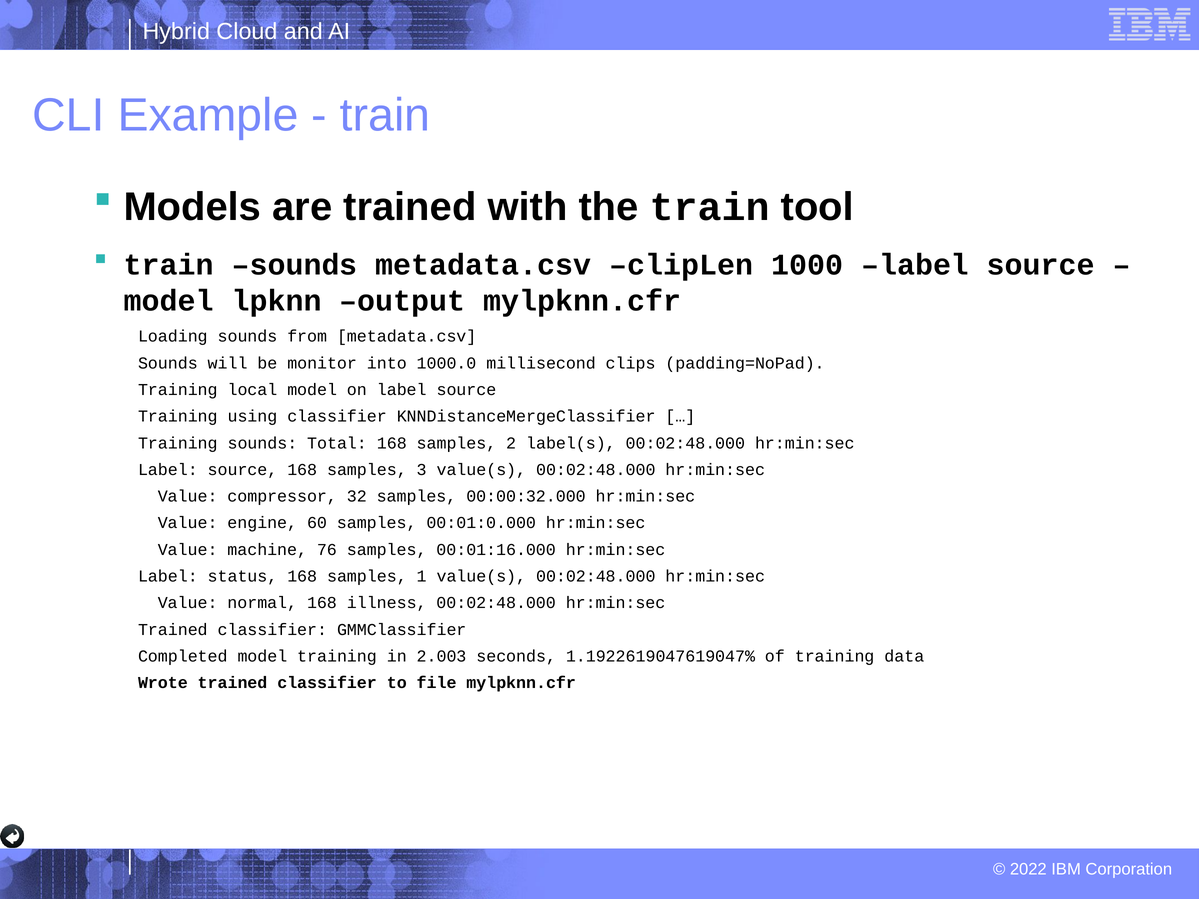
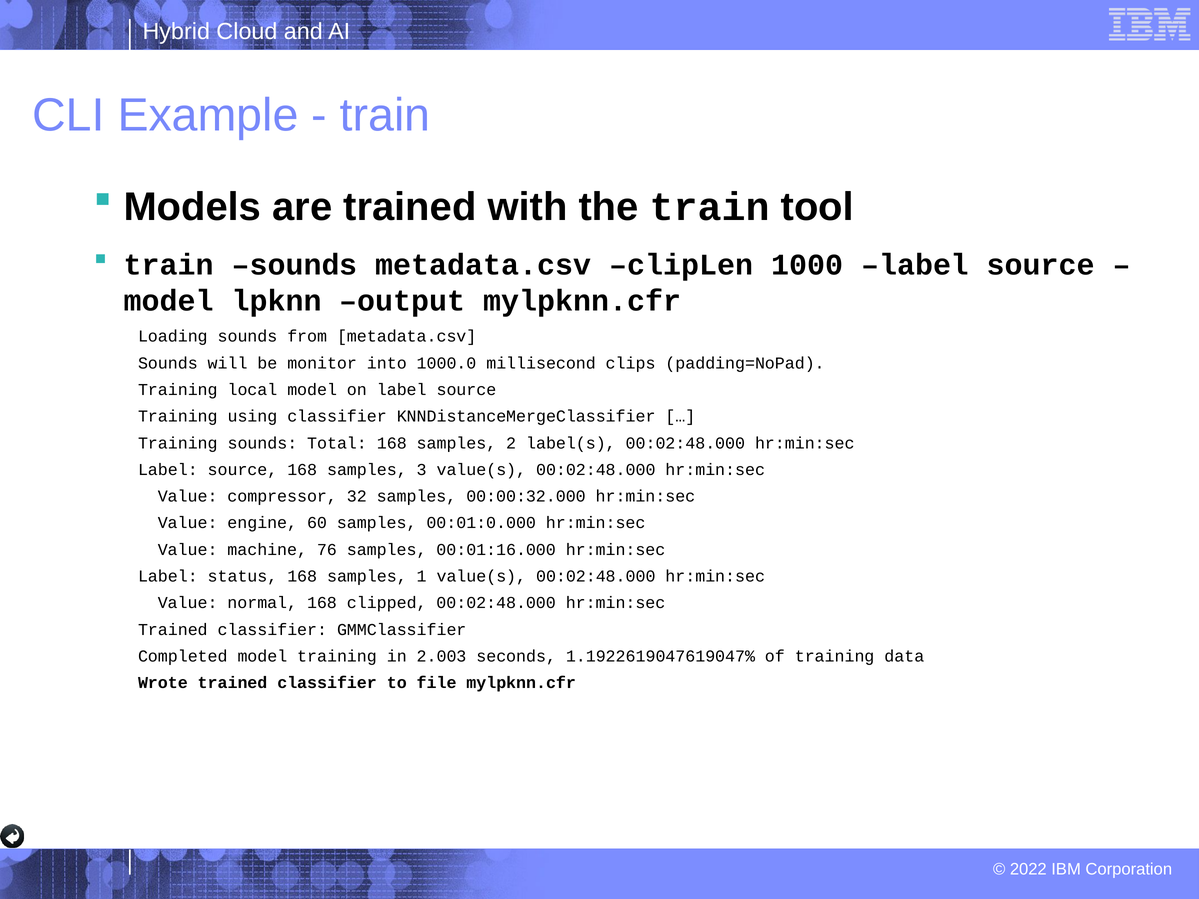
illness: illness -> clipped (387, 603)
